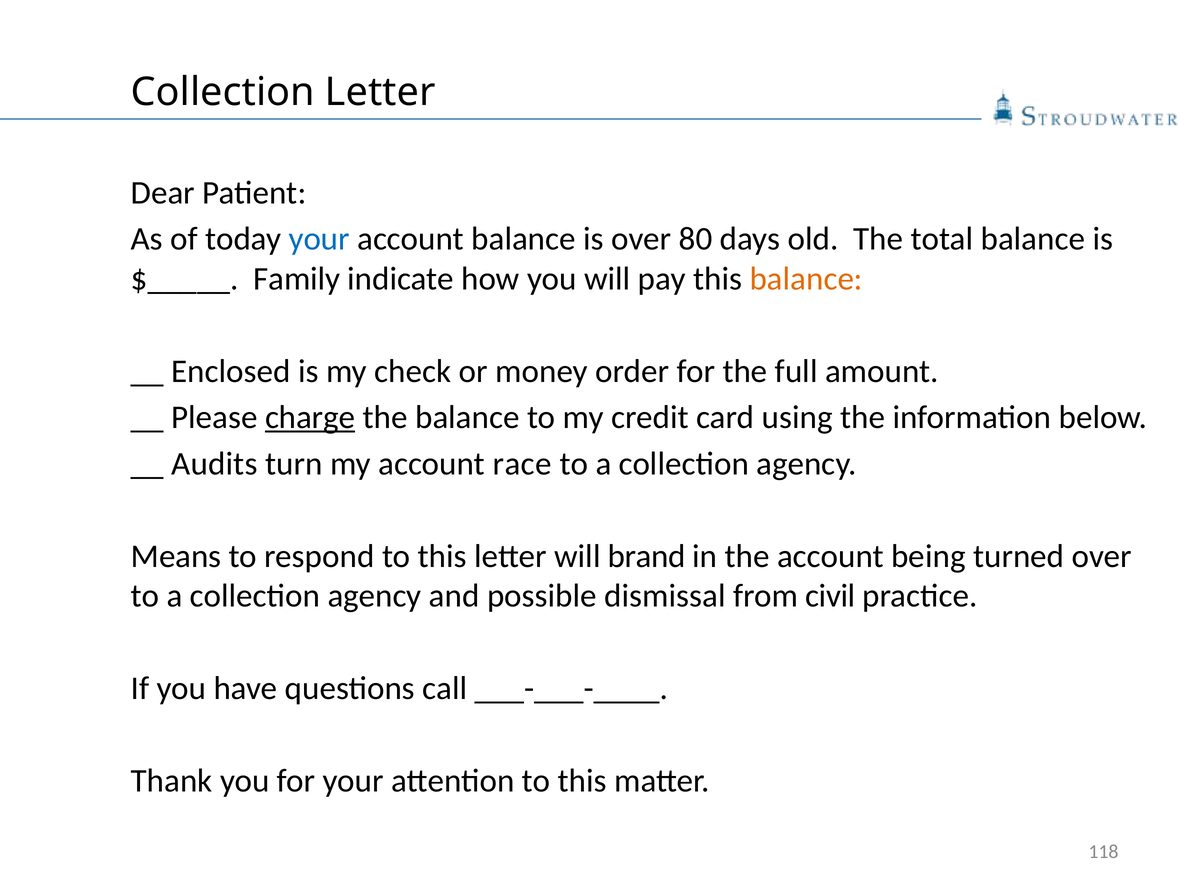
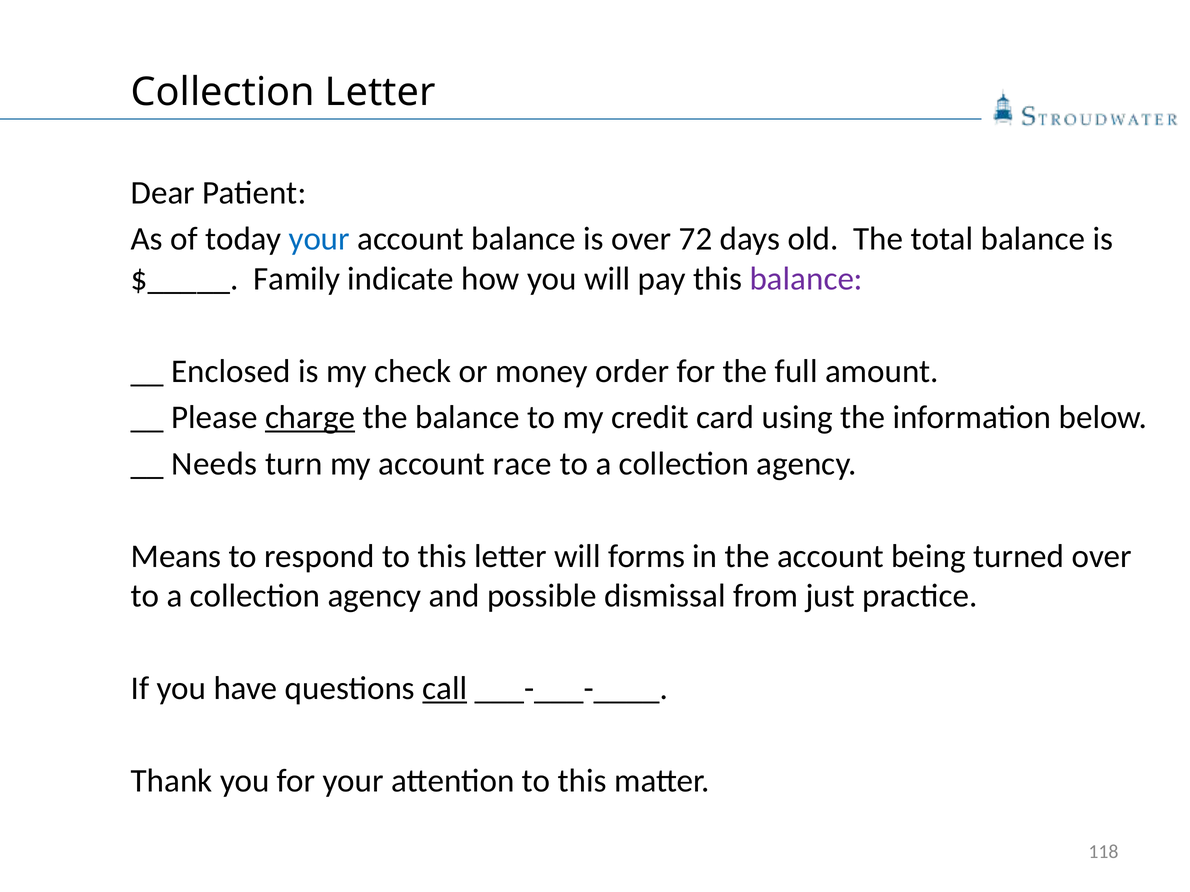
80: 80 -> 72 (696, 239)
balance colour: orange -> purple (806, 279)
Audits: Audits -> Needs (214, 464)
brand: brand -> forms (647, 556)
civil: civil -> just (830, 596)
call underline: none -> present (445, 689)
